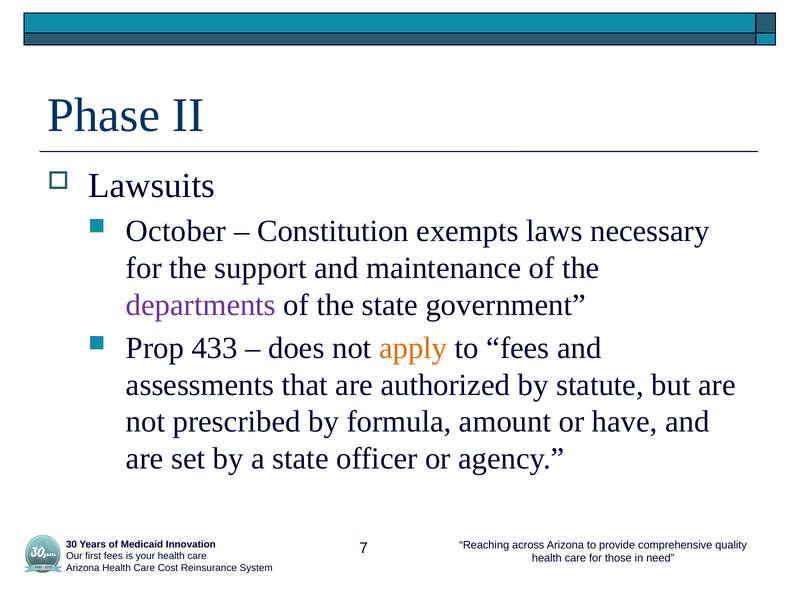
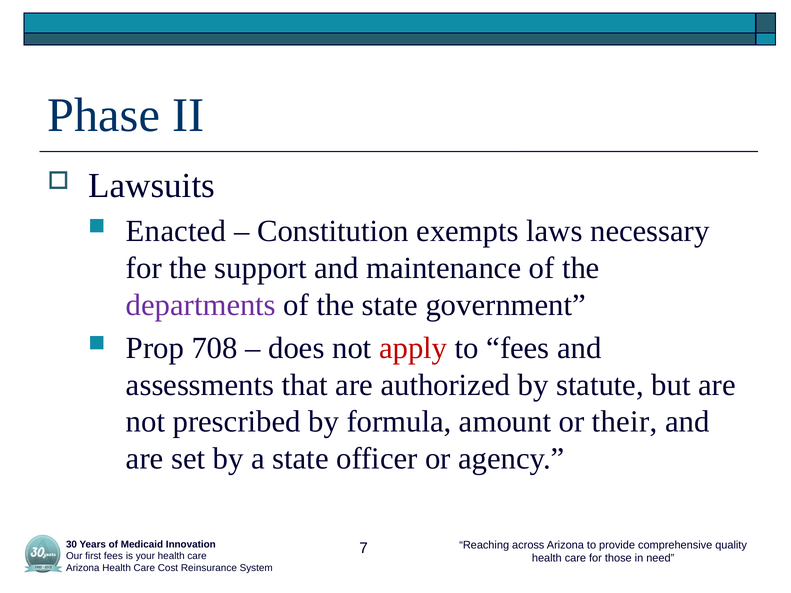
October: October -> Enacted (176, 231)
433: 433 -> 708 (215, 348)
apply colour: orange -> red (413, 348)
have: have -> their (625, 422)
